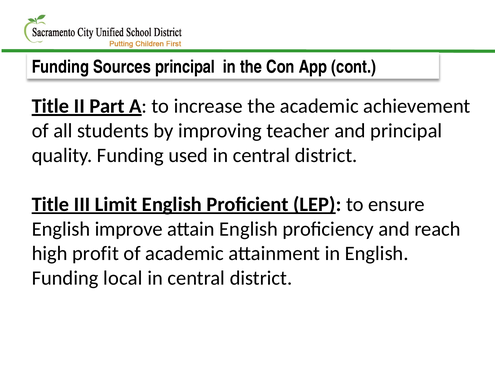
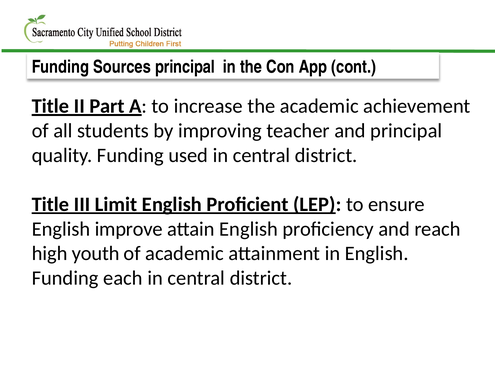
profit: profit -> youth (96, 254)
local: local -> each (123, 278)
